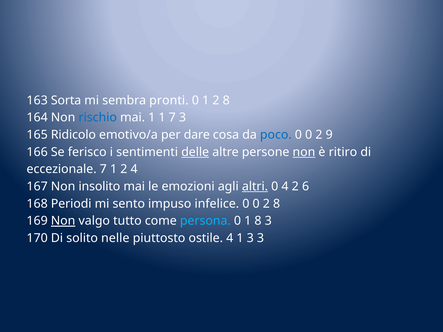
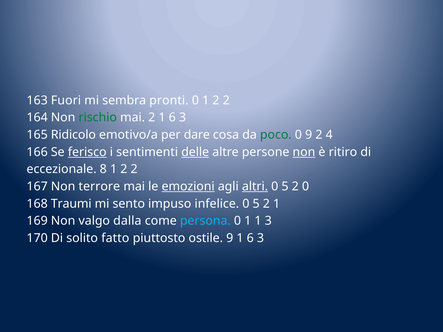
Sorta: Sorta -> Fuori (66, 100)
0 1 2 8: 8 -> 2 (226, 100)
rischio colour: blue -> green (98, 118)
mai 1: 1 -> 2 (152, 118)
7: 7 -> 6 (172, 118)
poco colour: blue -> green (276, 135)
0: 0 -> 9 (309, 135)
9: 9 -> 4 (329, 135)
ferisco underline: none -> present (87, 152)
eccezionale 7: 7 -> 8 (103, 169)
4: 4 -> 2 (134, 169)
insolito: insolito -> terrore (99, 187)
emozioni underline: none -> present (188, 187)
4: 4 -> 5 (285, 187)
2 6: 6 -> 0 (306, 187)
Periodi: Periodi -> Traumi (71, 204)
infelice 0 0: 0 -> 5 (256, 204)
8: 8 -> 1 (277, 204)
Non underline: present -> none (63, 221)
tutto: tutto -> dalla (127, 221)
1 8: 8 -> 1 (258, 221)
nelle: nelle -> fatto (115, 238)
ostile 4: 4 -> 9 (230, 238)
3: 3 -> 6 (250, 238)
